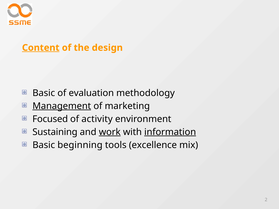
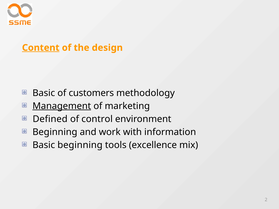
evaluation: evaluation -> customers (91, 93)
Focused: Focused -> Defined (50, 119)
activity: activity -> control (97, 119)
Sustaining: Sustaining -> Beginning (55, 132)
work underline: present -> none (110, 132)
information underline: present -> none (170, 132)
